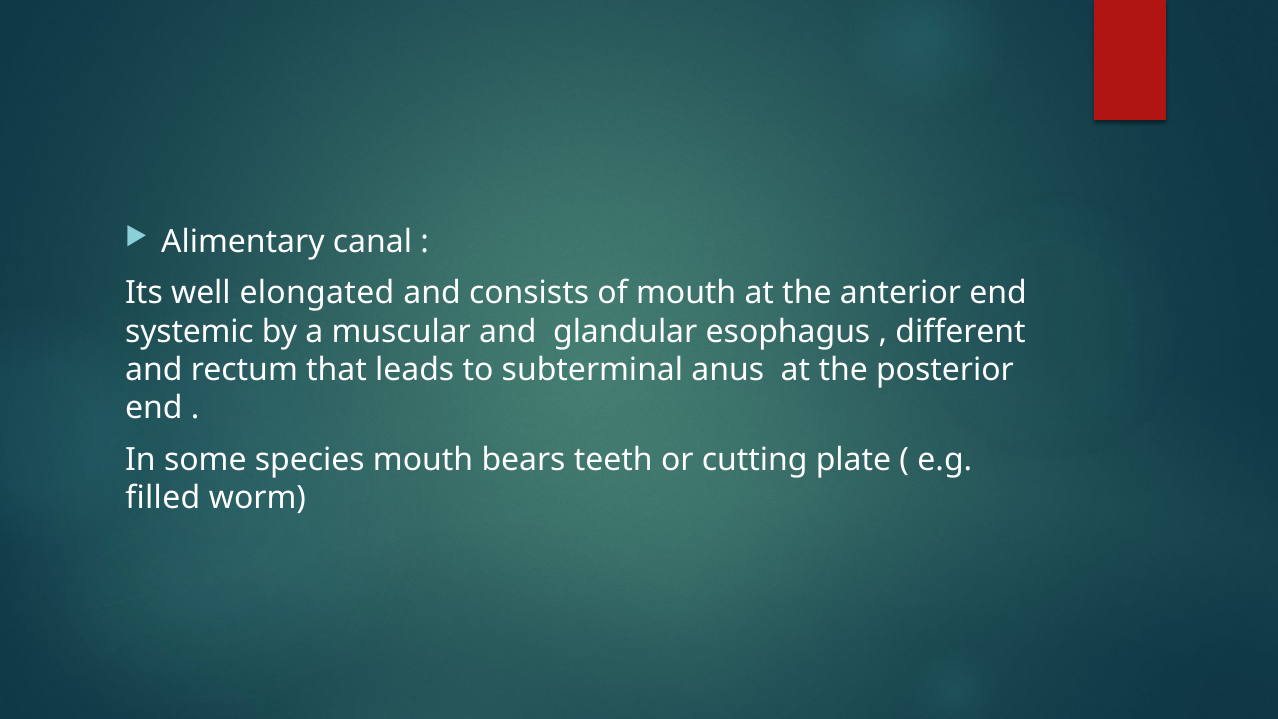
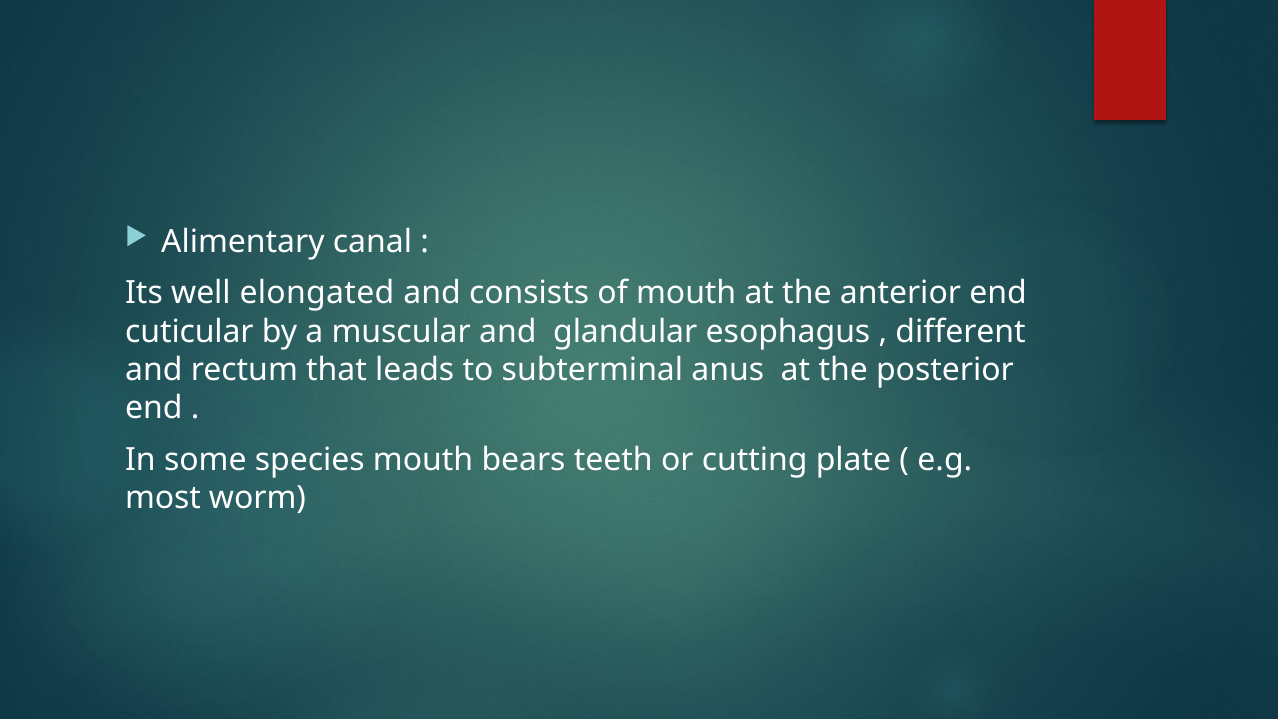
systemic: systemic -> cuticular (189, 331)
filled: filled -> most (163, 498)
